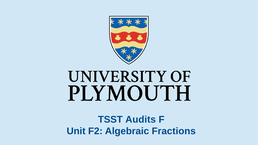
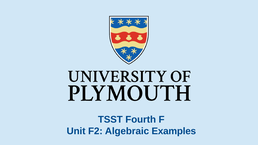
Audits: Audits -> Fourth (141, 120)
Fractions: Fractions -> Examples (174, 131)
